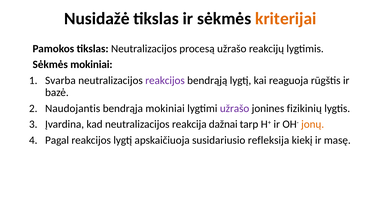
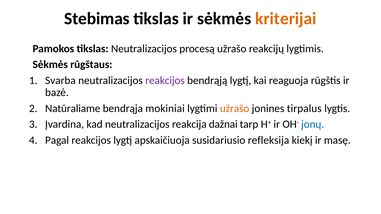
Nusidažė: Nusidažė -> Stebimas (97, 19)
Sėkmės mokiniai: mokiniai -> rūgštaus (91, 65)
Naudojantis: Naudojantis -> Natūraliame (73, 109)
užrašo colour: purple -> orange (235, 109)
fizikinių: fizikinių -> tirpalus (304, 109)
jonų colour: orange -> blue (313, 125)
